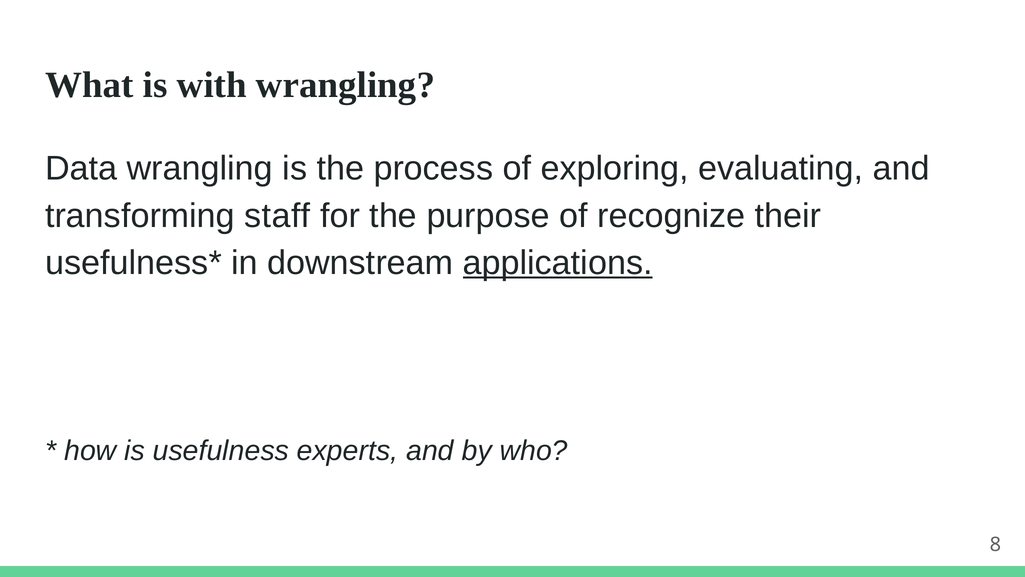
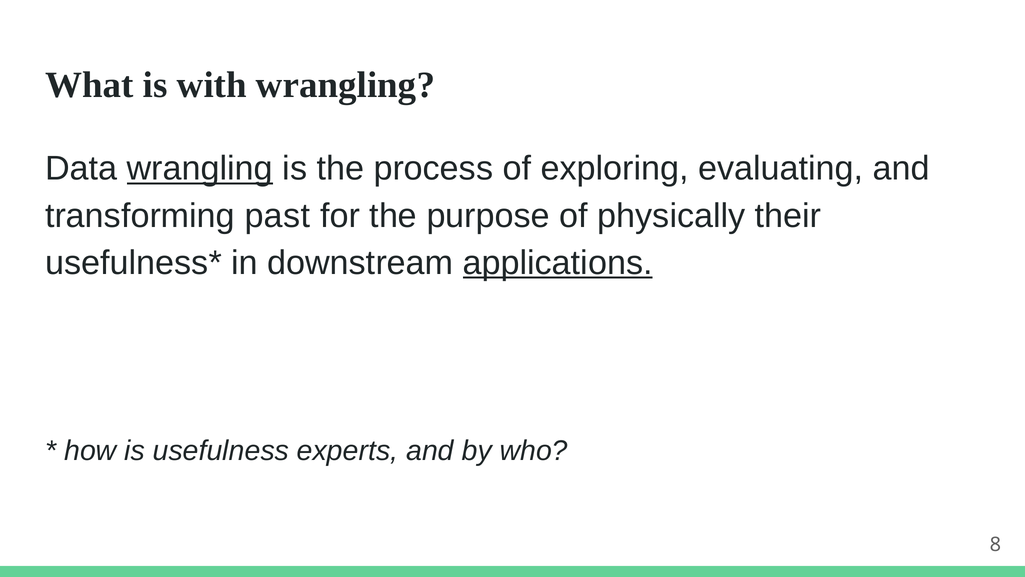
wrangling underline: none -> present (200, 168)
staff: staff -> past (277, 216)
recognize: recognize -> physically (671, 216)
